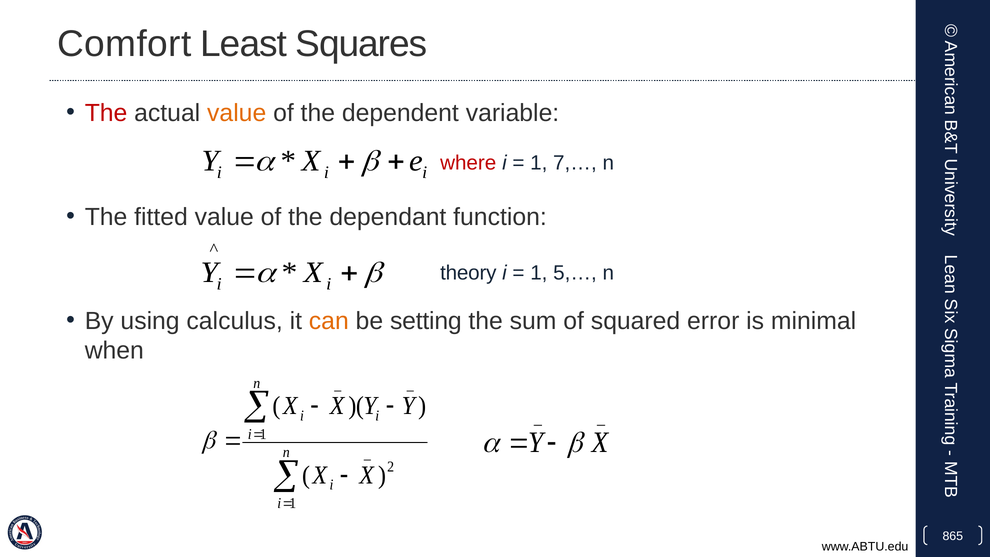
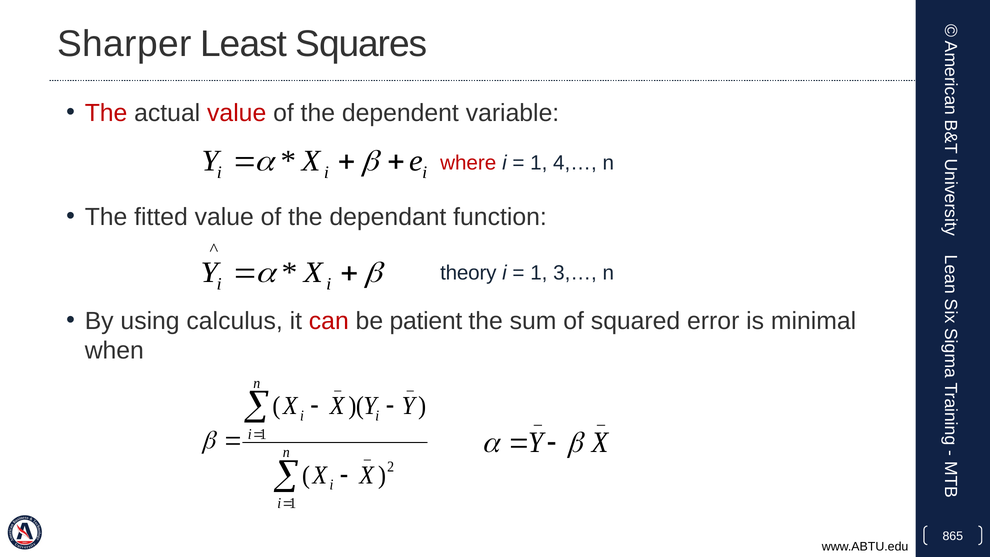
Comfort: Comfort -> Sharper (124, 44)
value colour: orange -> red (237, 113)
7,…: 7,… -> 4,… (575, 163)
5,…: 5,… -> 3,… (575, 273)
can colour: orange -> red (329, 321)
setting: setting -> patient (426, 321)
